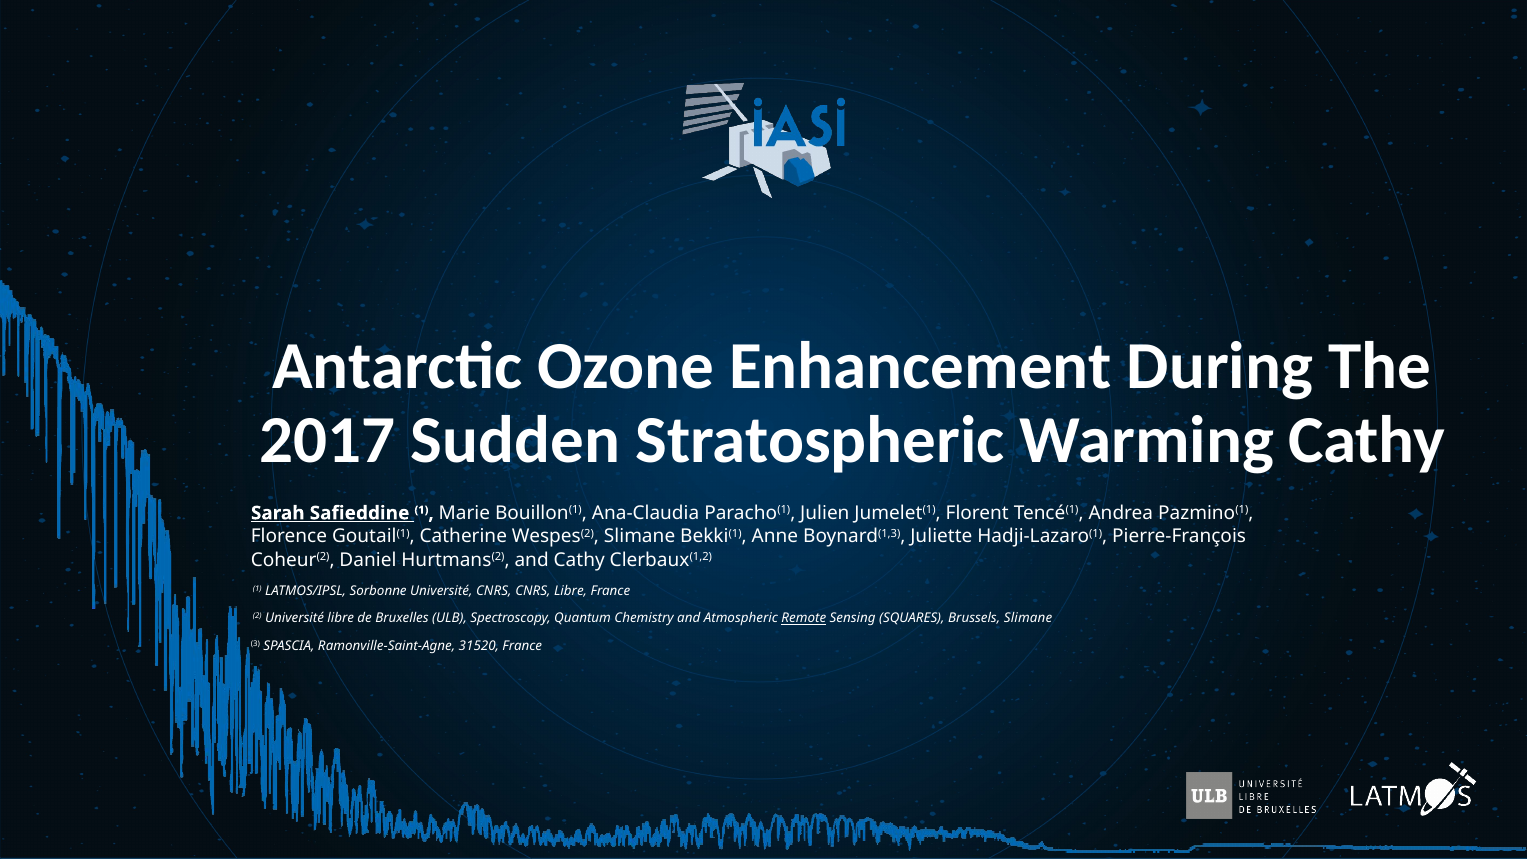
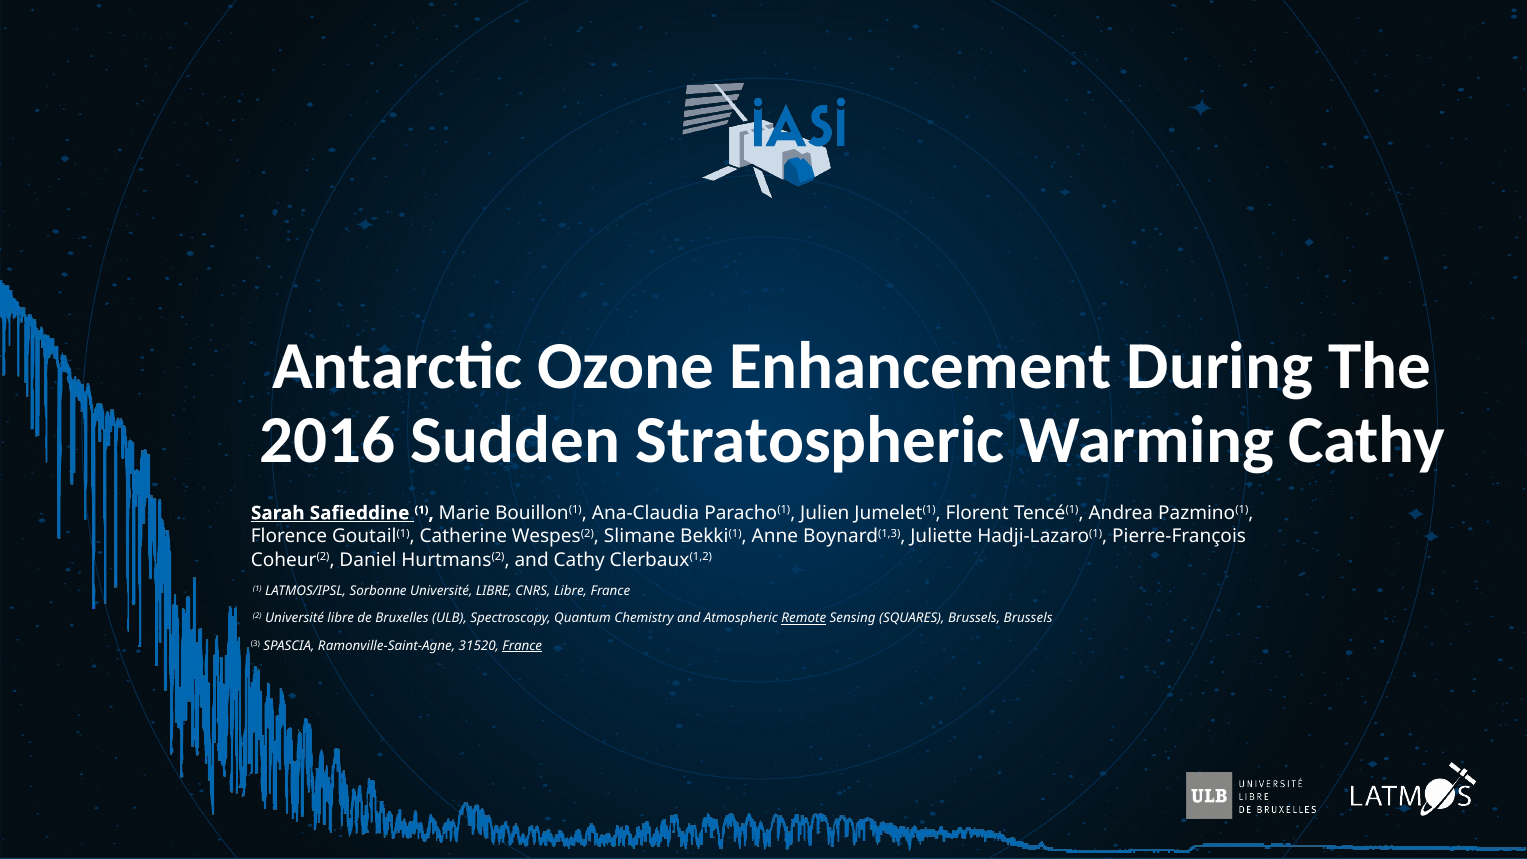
2017: 2017 -> 2016 (328, 440)
Sorbonne Université CNRS: CNRS -> LIBRE (494, 591)
Brussels Slimane: Slimane -> Brussels (1028, 618)
France underline: none -> present (522, 646)
